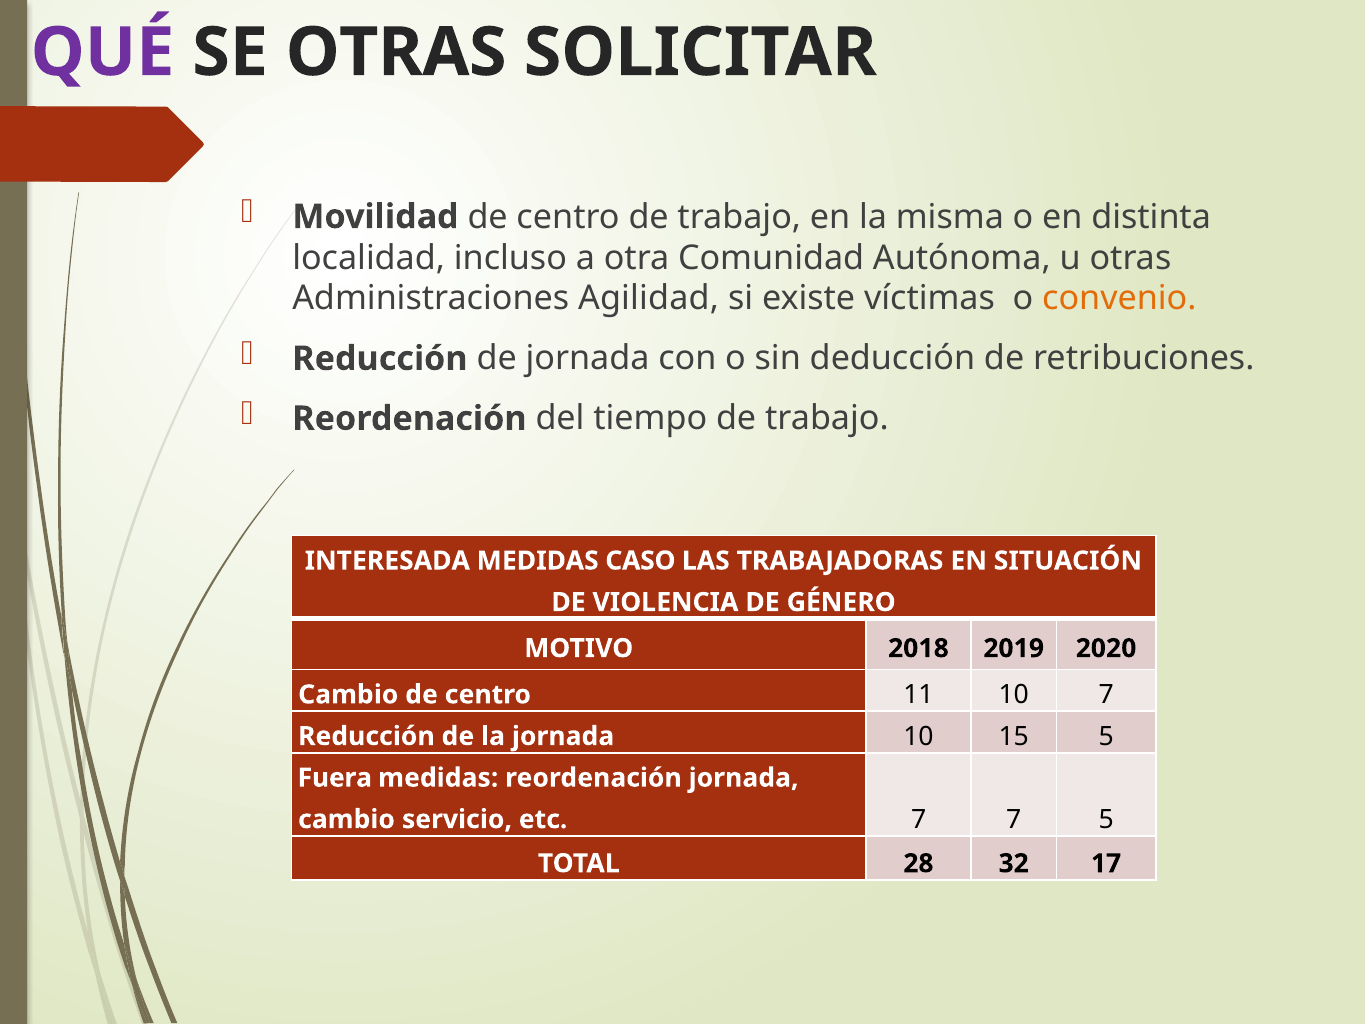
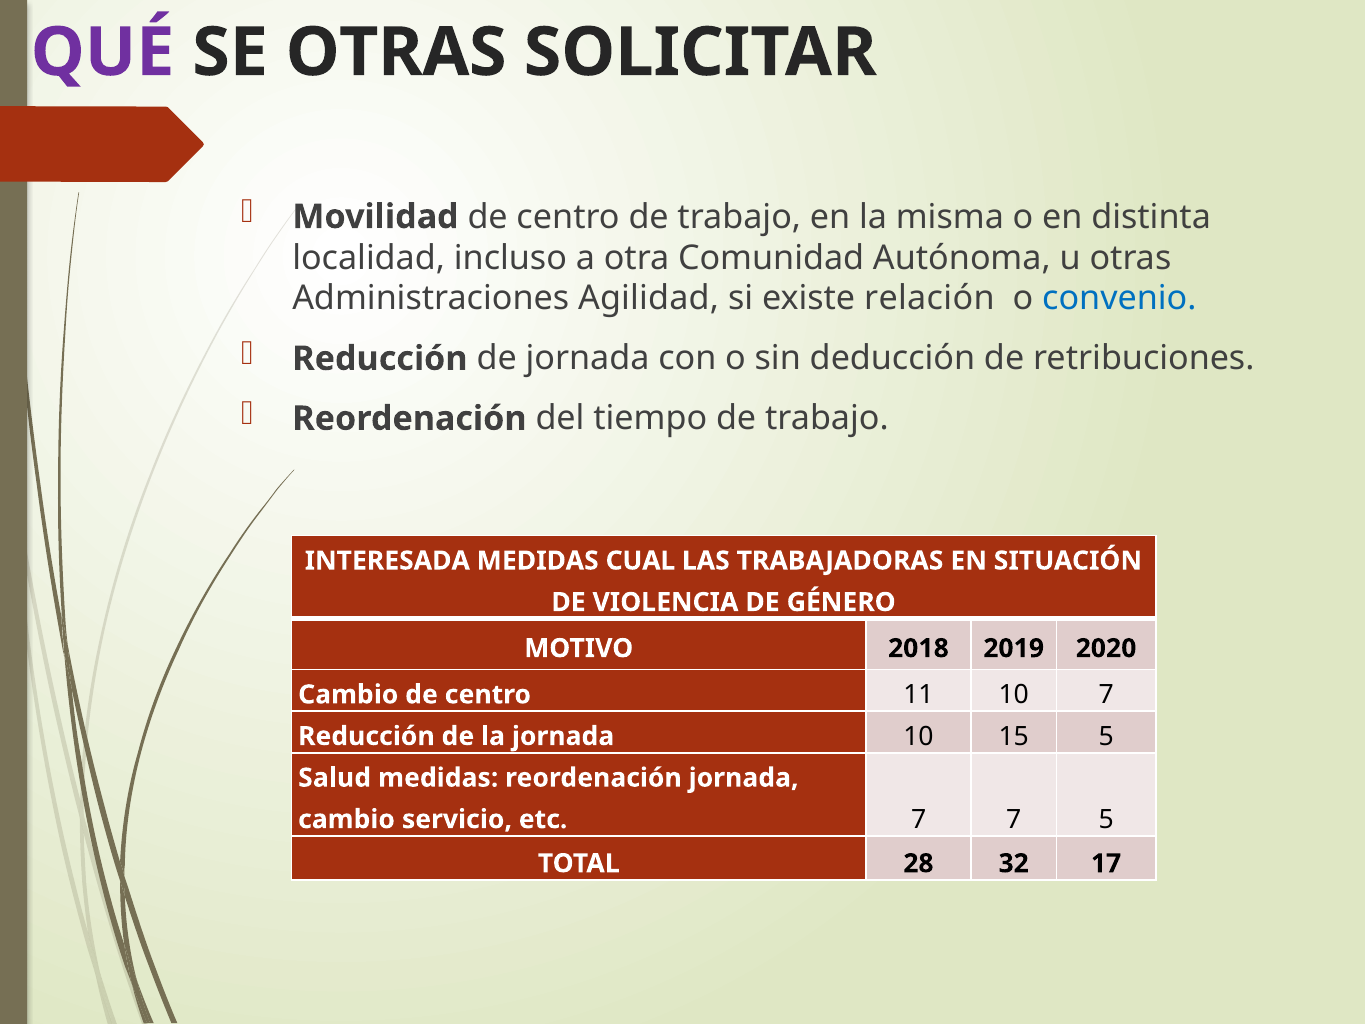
víctimas: víctimas -> relación (929, 299)
convenio colour: orange -> blue (1119, 299)
CASO: CASO -> CUAL (640, 561)
Fuera: Fuera -> Salud (335, 778)
